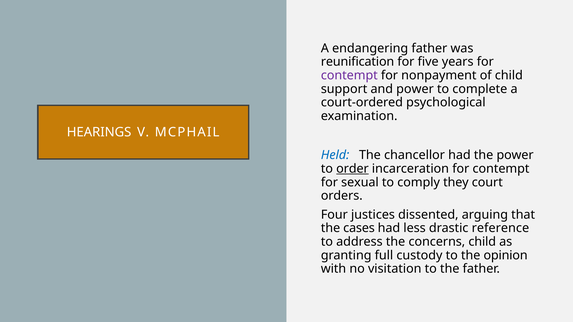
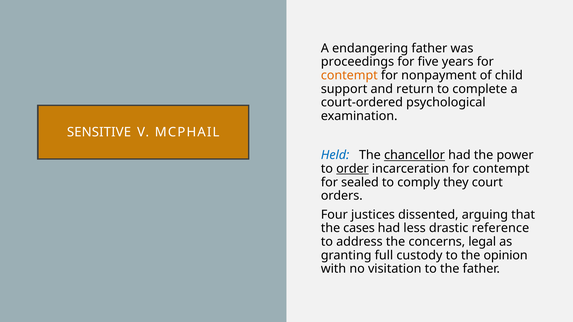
reunification: reunification -> proceedings (357, 62)
contempt colour: purple -> orange (349, 75)
and power: power -> return (415, 89)
HEARINGS: HEARINGS -> SENSITIVE (99, 132)
chancellor underline: none -> present (415, 155)
sexual: sexual -> sealed (360, 182)
concerns child: child -> legal (482, 242)
